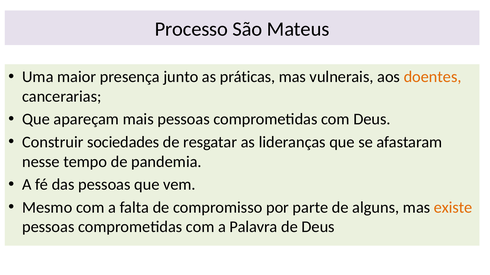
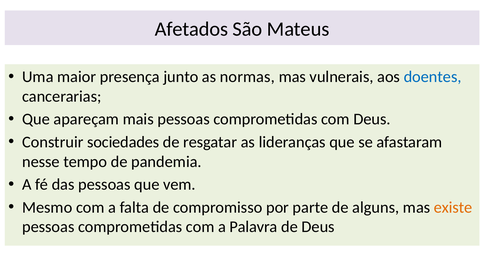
Processo: Processo -> Afetados (191, 29)
práticas: práticas -> normas (247, 77)
doentes colour: orange -> blue (433, 77)
